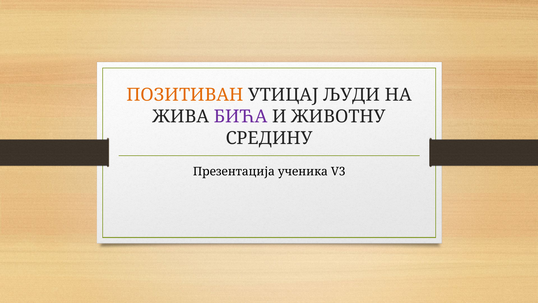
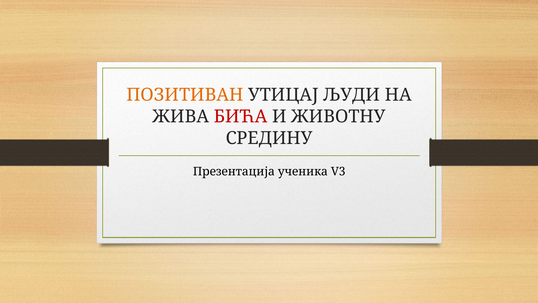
БИЋА colour: purple -> red (241, 116)
